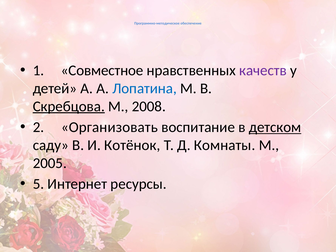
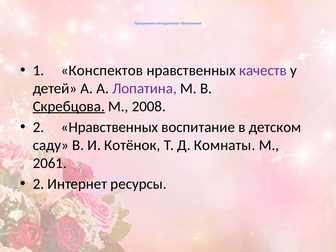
Совместное: Совместное -> Конспектов (102, 70)
Лопатина colour: blue -> purple (145, 88)
2 Организовать: Организовать -> Нравственных (110, 127)
детском underline: present -> none (275, 127)
2005: 2005 -> 2061 (50, 163)
5: 5 -> 2 (38, 184)
